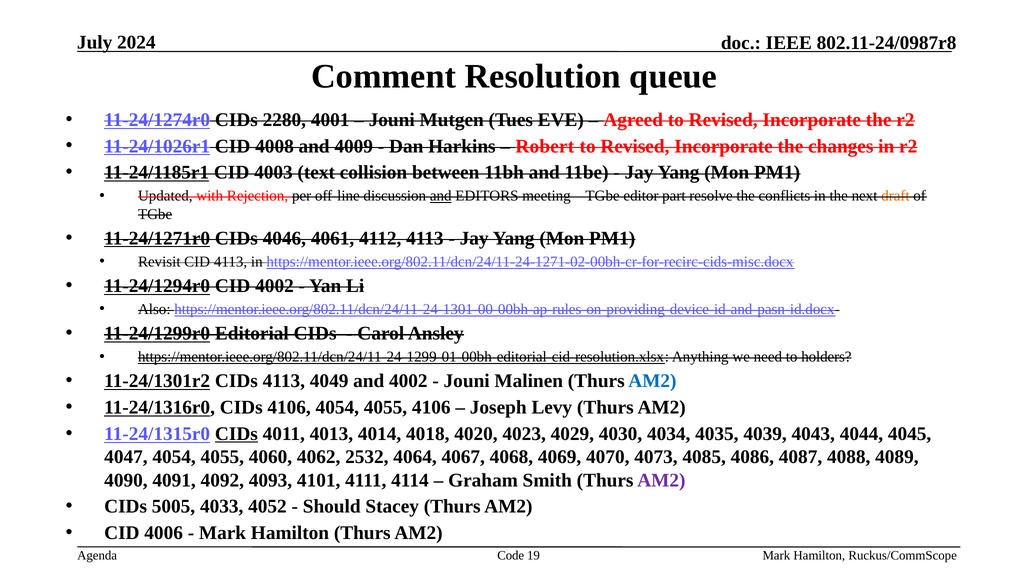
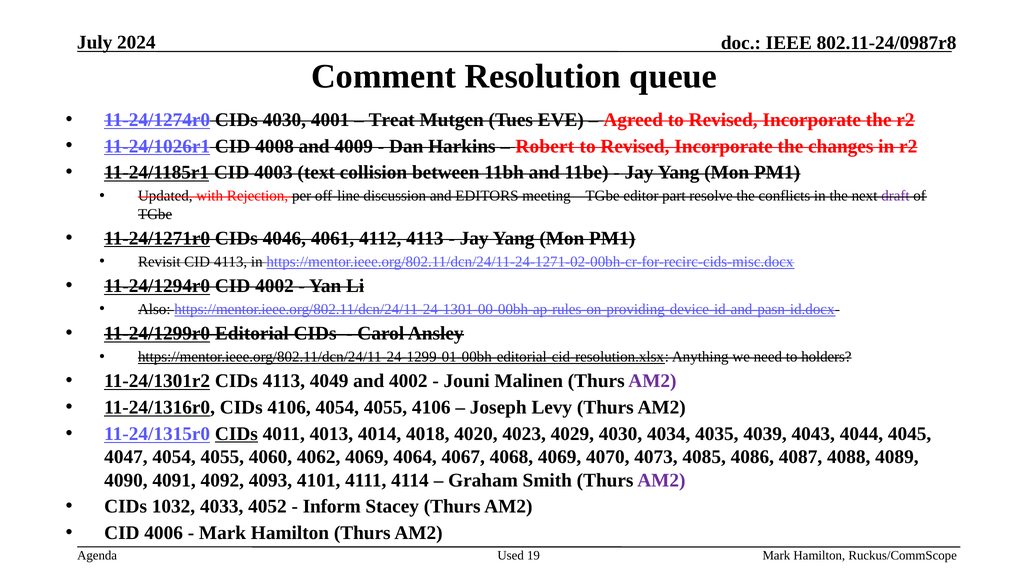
CIDs 2280: 2280 -> 4030 (284, 120)
Jouni: Jouni -> Treat (392, 120)
and underline: present -> none (441, 196)
draft colour: orange -> purple (895, 196)
AM2 colour: blue -> purple (652, 381)
4062 2532: 2532 -> 4069 (367, 457)
5005: 5005 -> 1032 (173, 506)
Should: Should -> Inform (332, 506)
Code: Code -> Used (511, 555)
